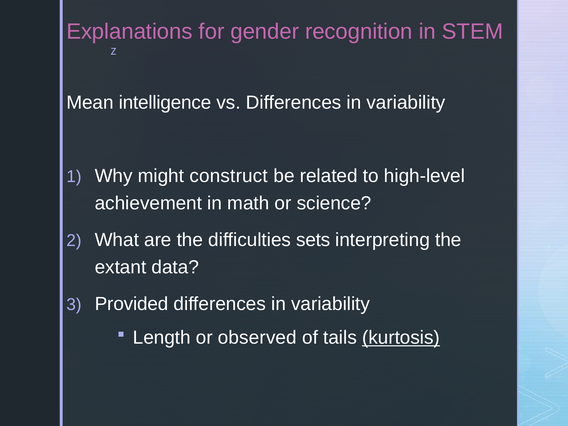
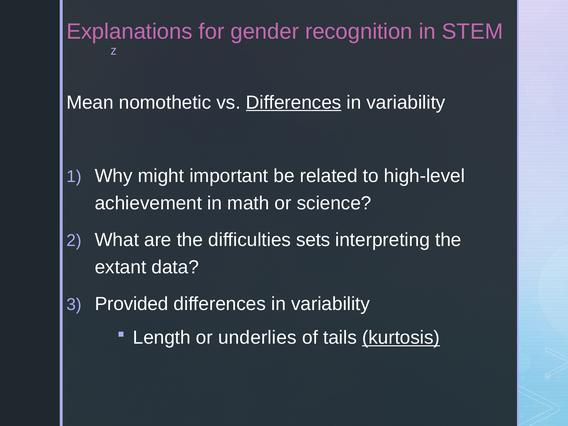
intelligence: intelligence -> nomothetic (165, 102)
Differences underline: none -> present (294, 102)
construct: construct -> important (229, 176)
observed: observed -> underlies (257, 338)
